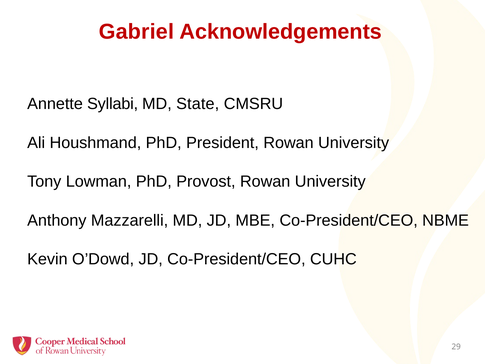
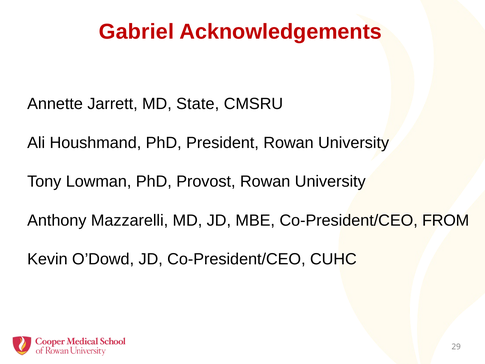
Syllabi: Syllabi -> Jarrett (113, 104)
NBME: NBME -> FROM (446, 220)
